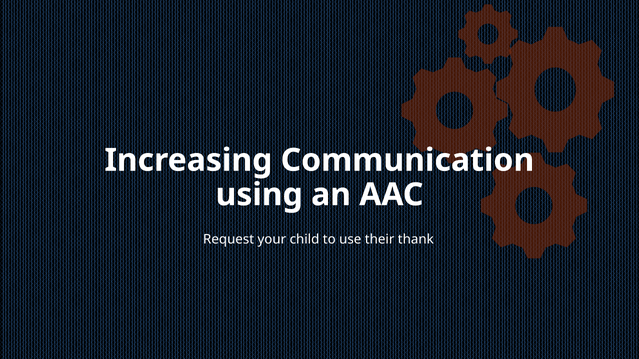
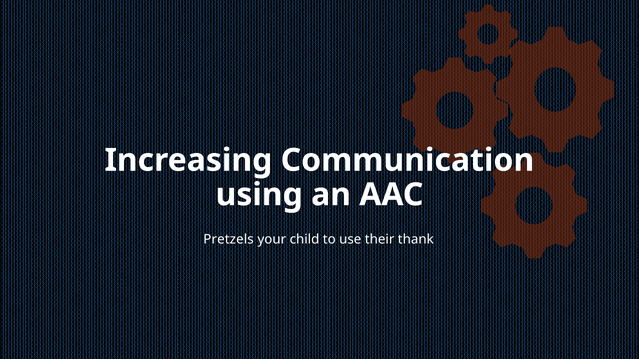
Request: Request -> Pretzels (229, 240)
